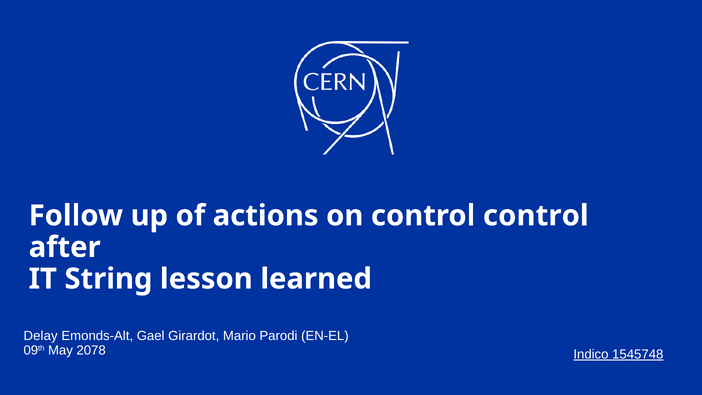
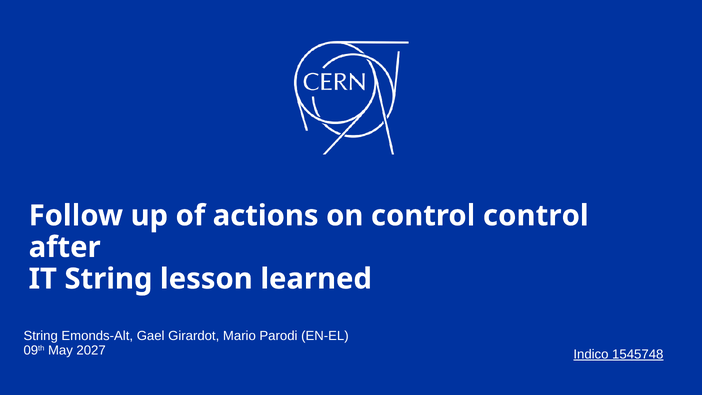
Delay: Delay -> String (41, 336)
2078: 2078 -> 2027 (91, 350)
